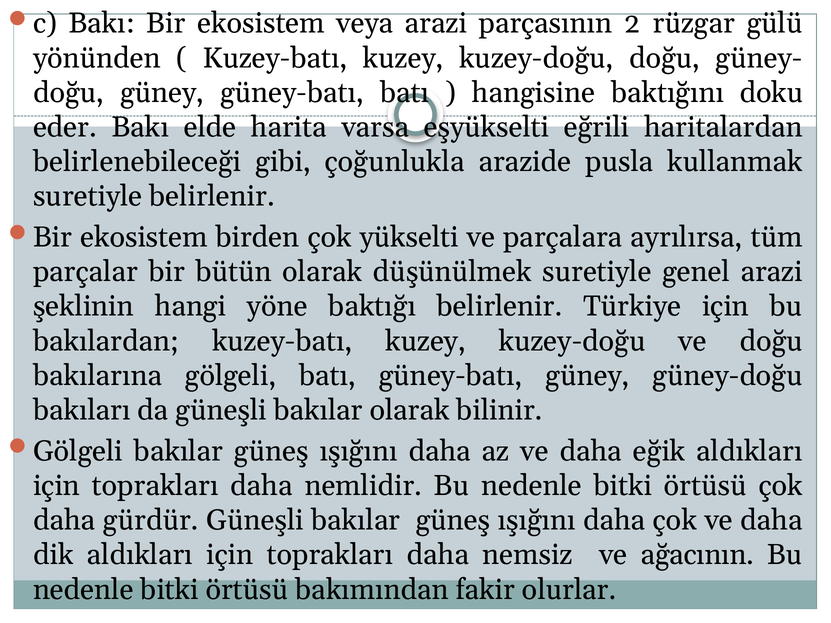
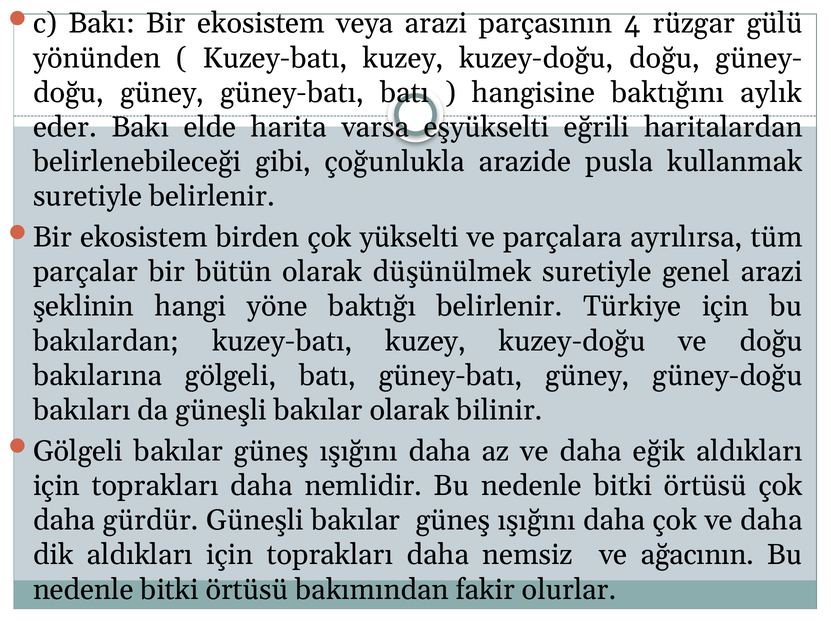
2: 2 -> 4 (632, 23)
doku: doku -> aylık (771, 93)
